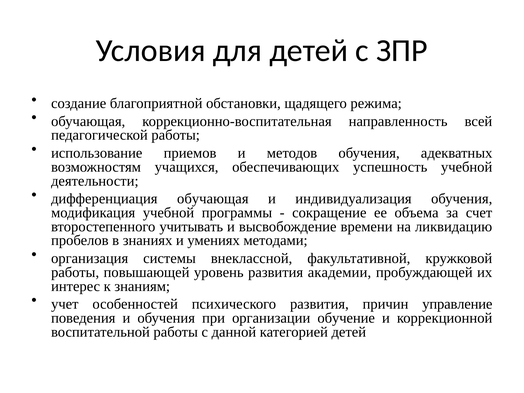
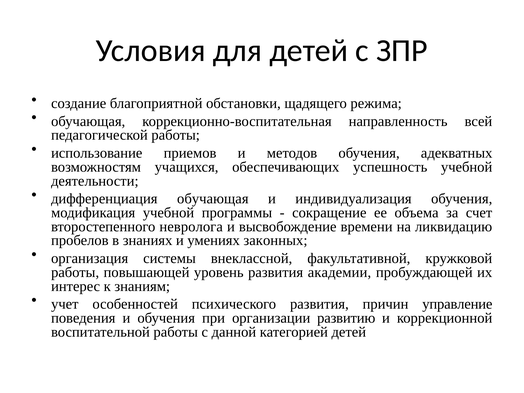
учитывать: учитывать -> невролога (191, 227)
методами: методами -> законных (275, 241)
обучение: обучение -> развитию (346, 318)
